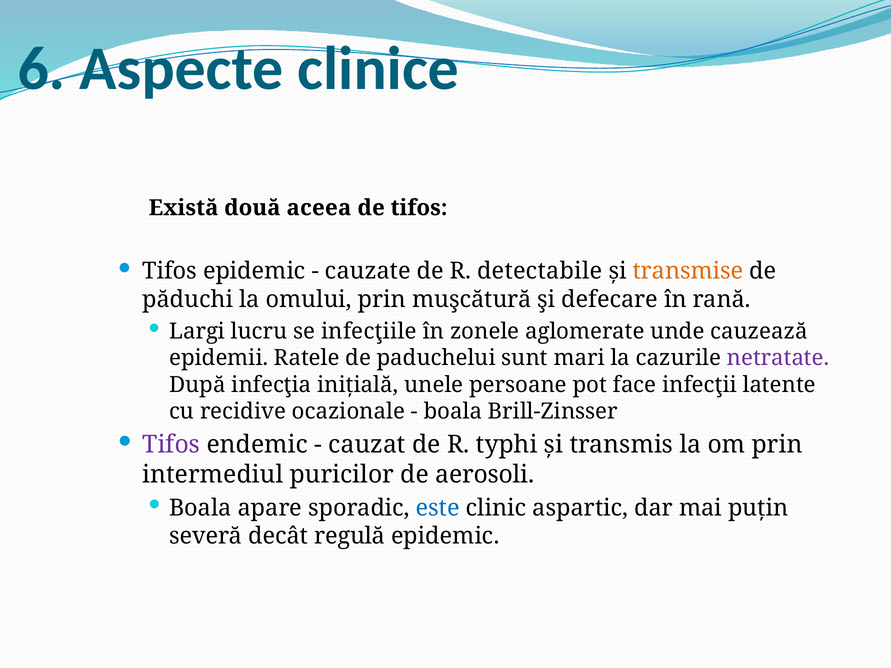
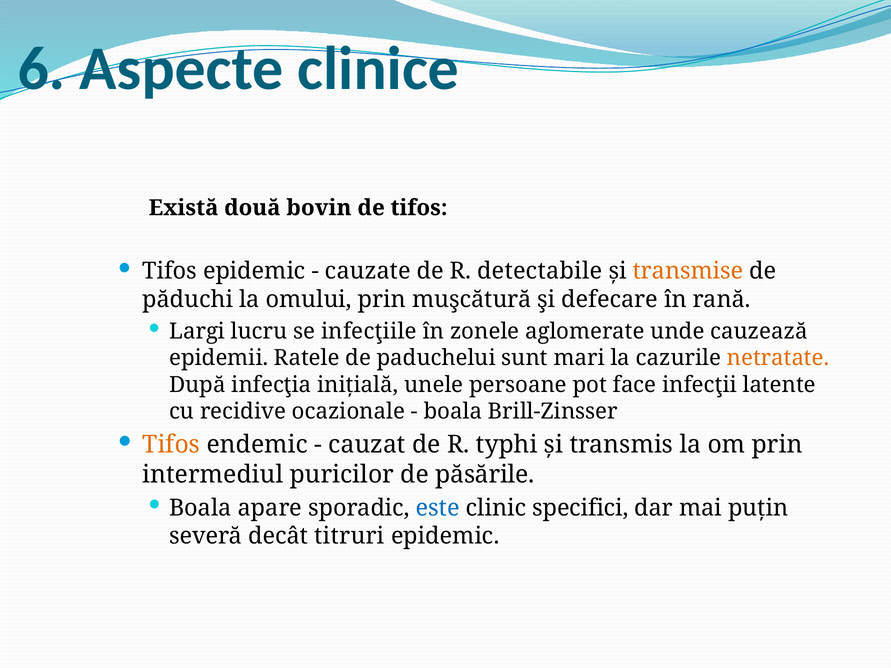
aceea: aceea -> bovin (319, 208)
netratate colour: purple -> orange (778, 358)
Tifos colour: purple -> orange (171, 445)
aerosoli: aerosoli -> păsările (485, 475)
aspartic: aspartic -> specifici (580, 508)
regulă: regulă -> titruri (349, 536)
